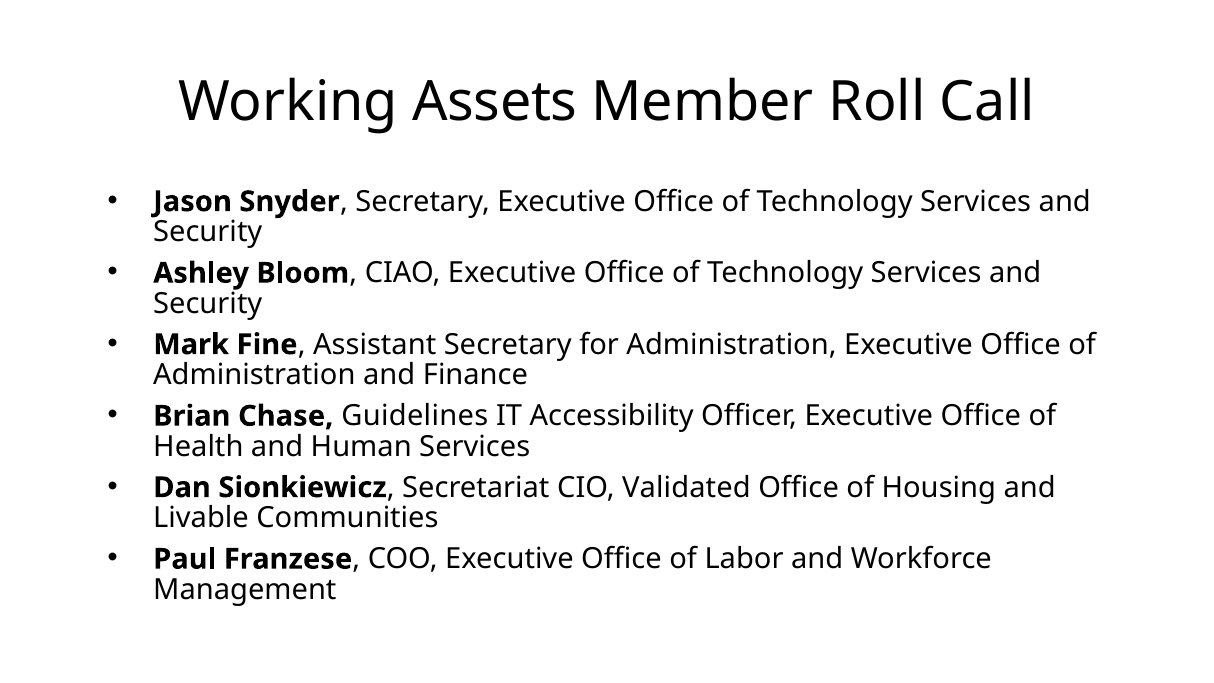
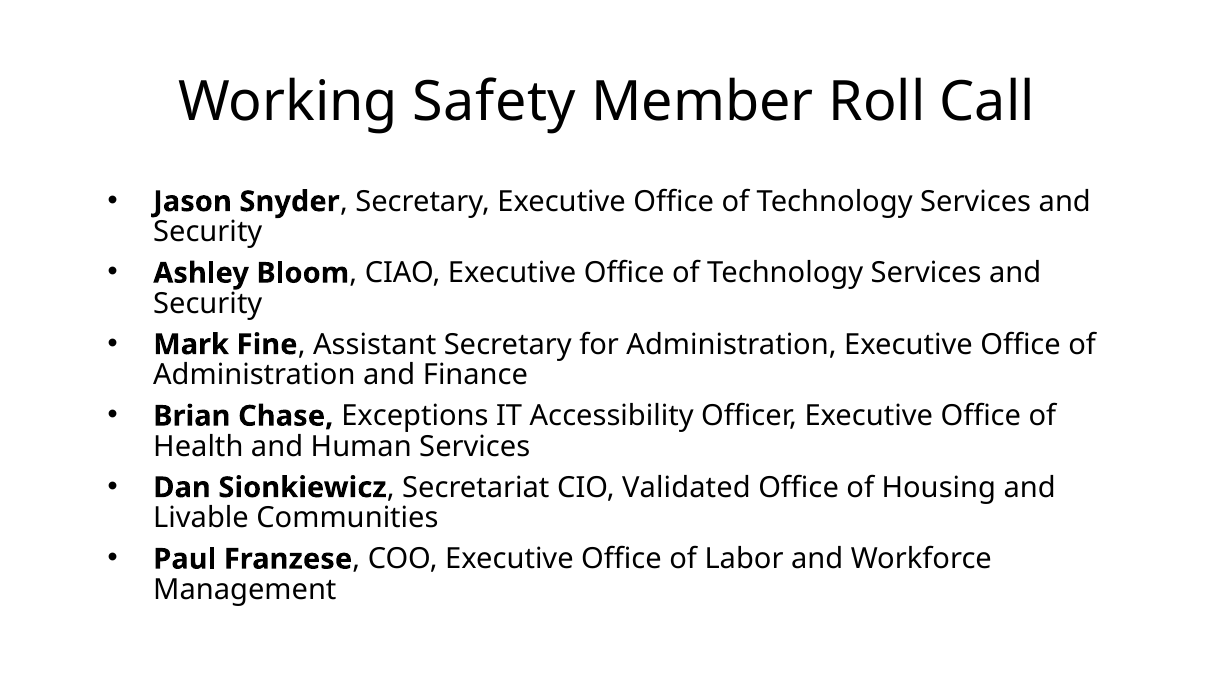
Assets: Assets -> Safety (494, 102)
Guidelines: Guidelines -> Exceptions (415, 416)
